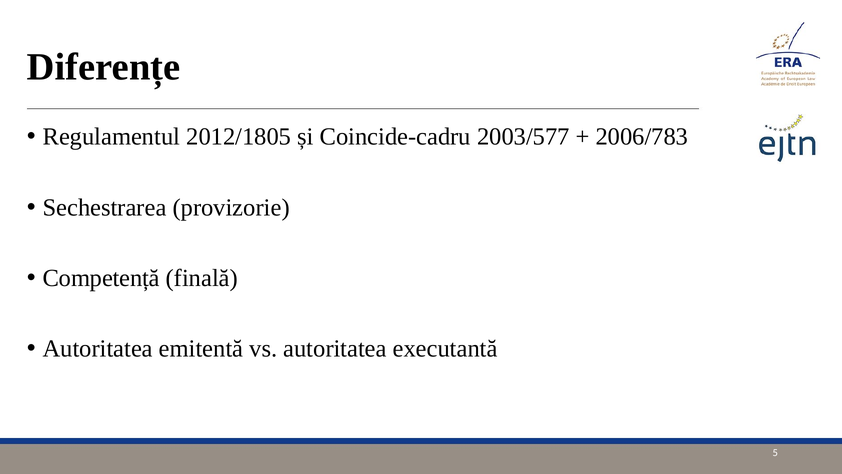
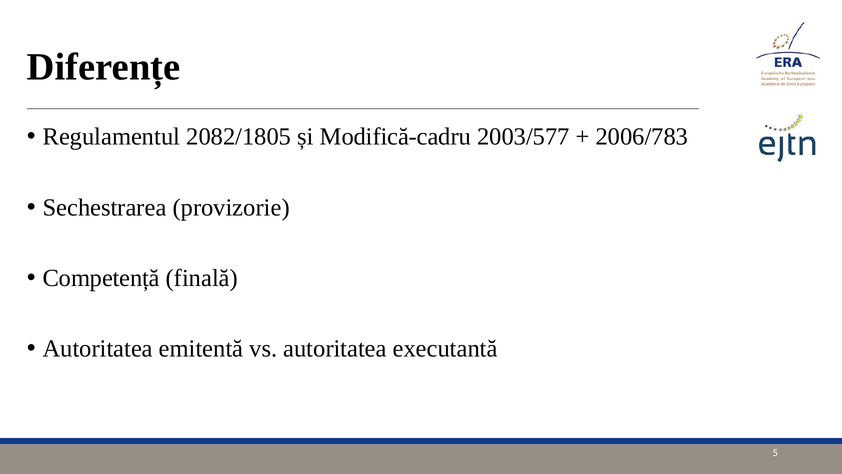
2012/1805: 2012/1805 -> 2082/1805 (239, 137)
Coincide-cadru: Coincide-cadru -> Modifică-cadru (395, 137)
